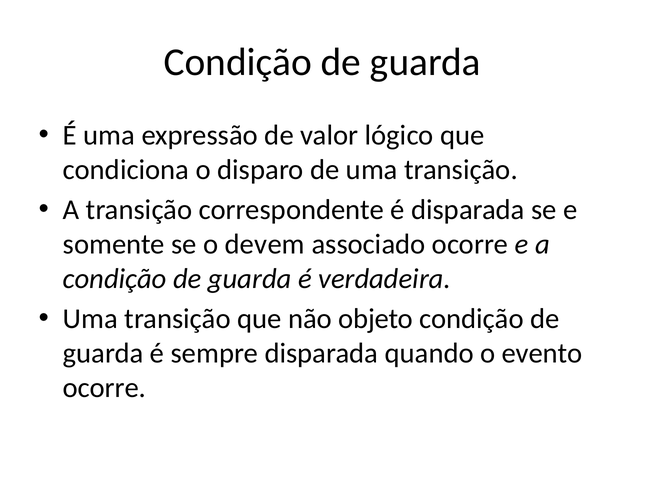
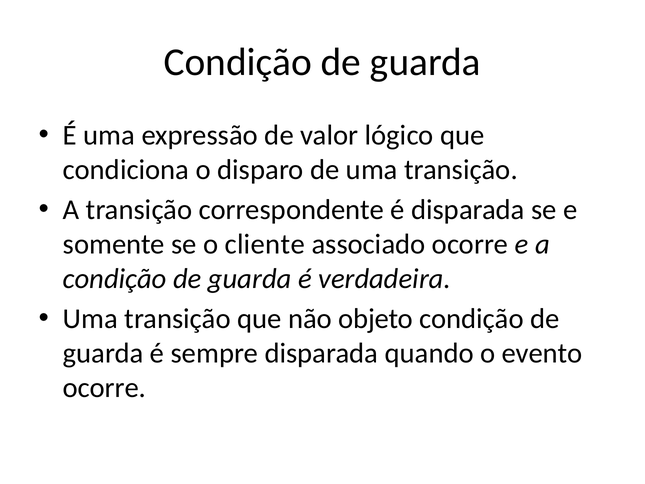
devem: devem -> cliente (265, 244)
